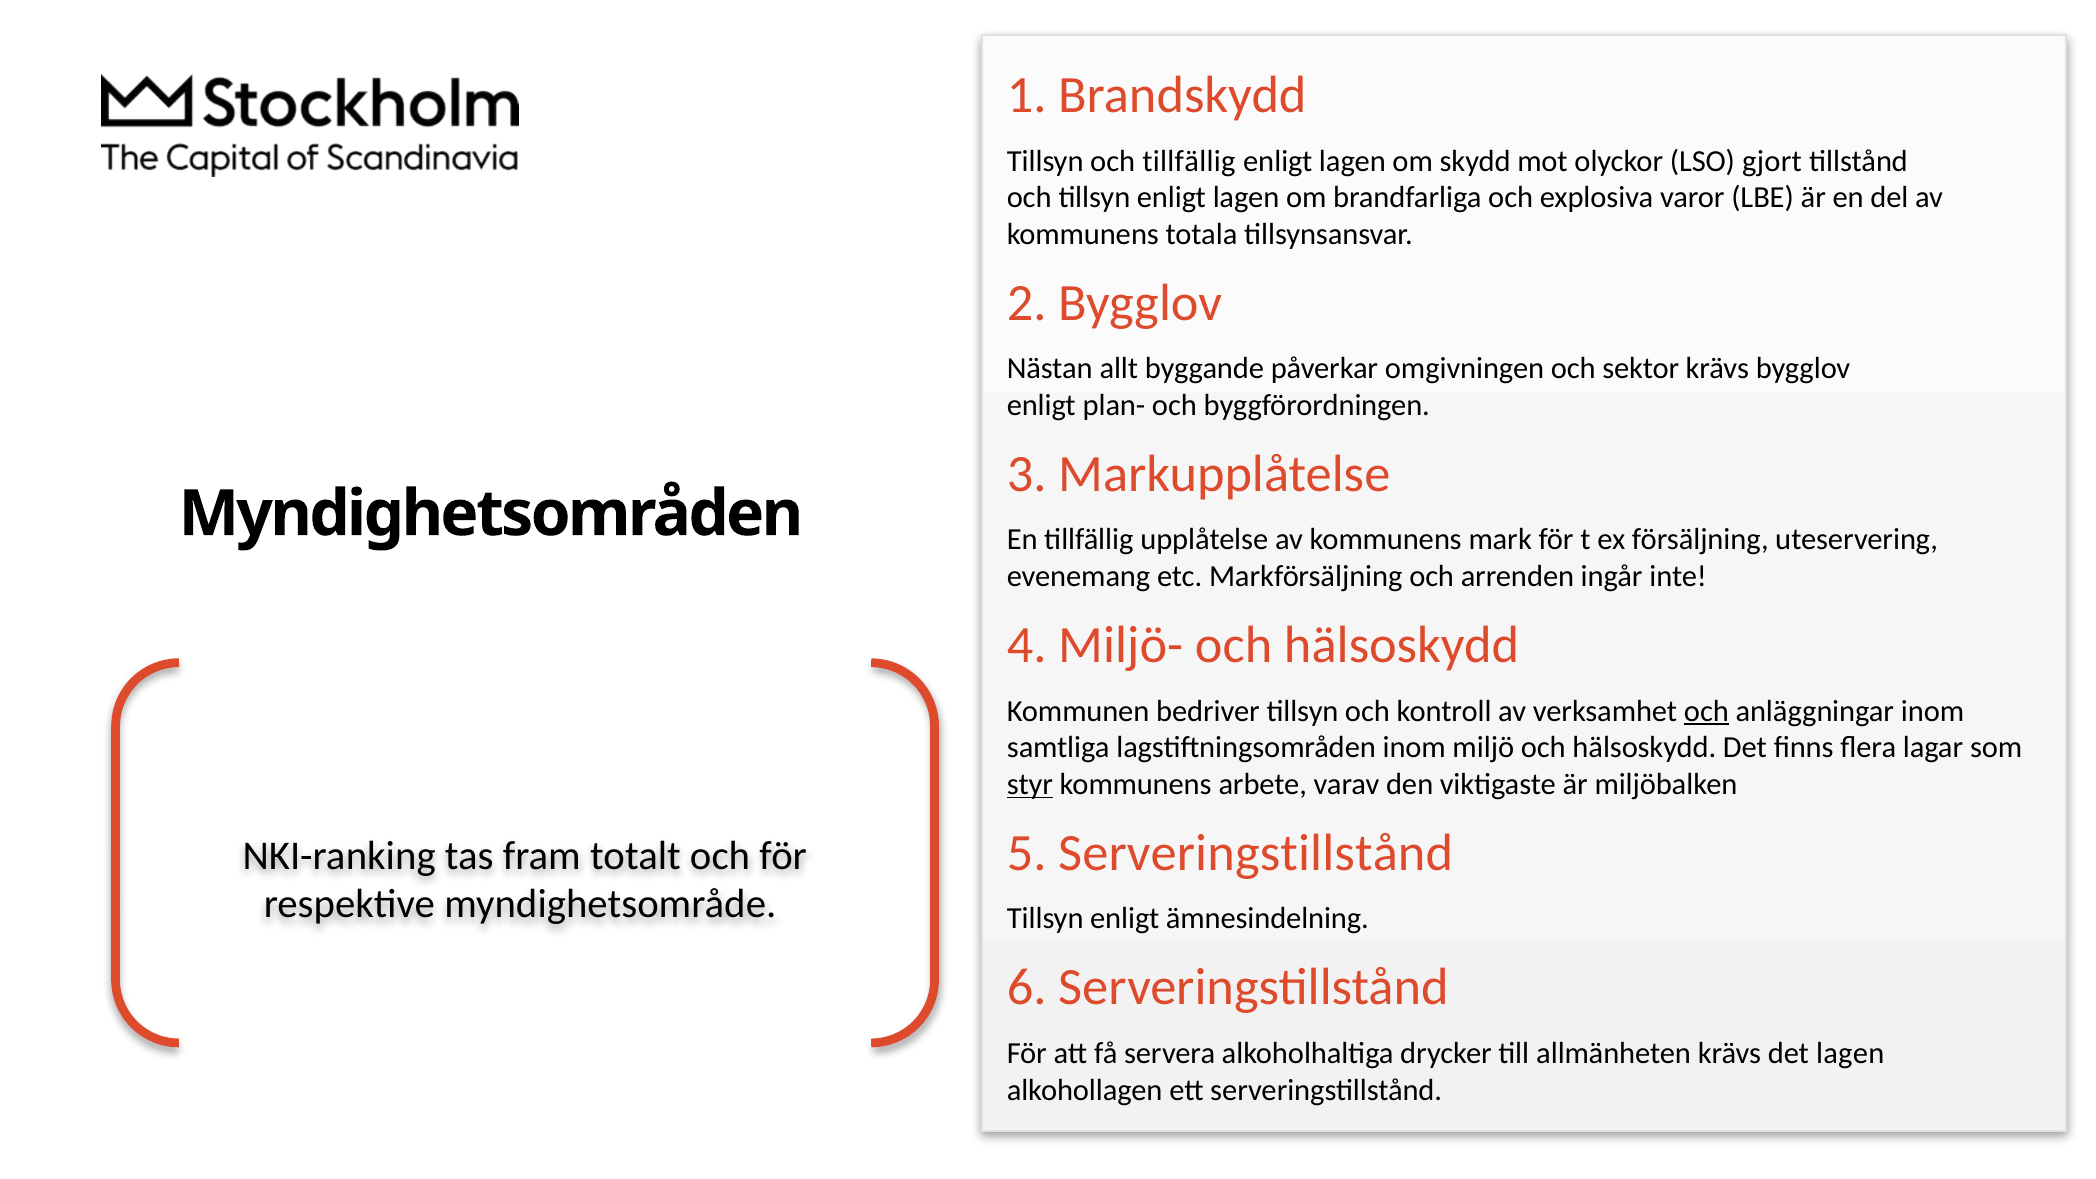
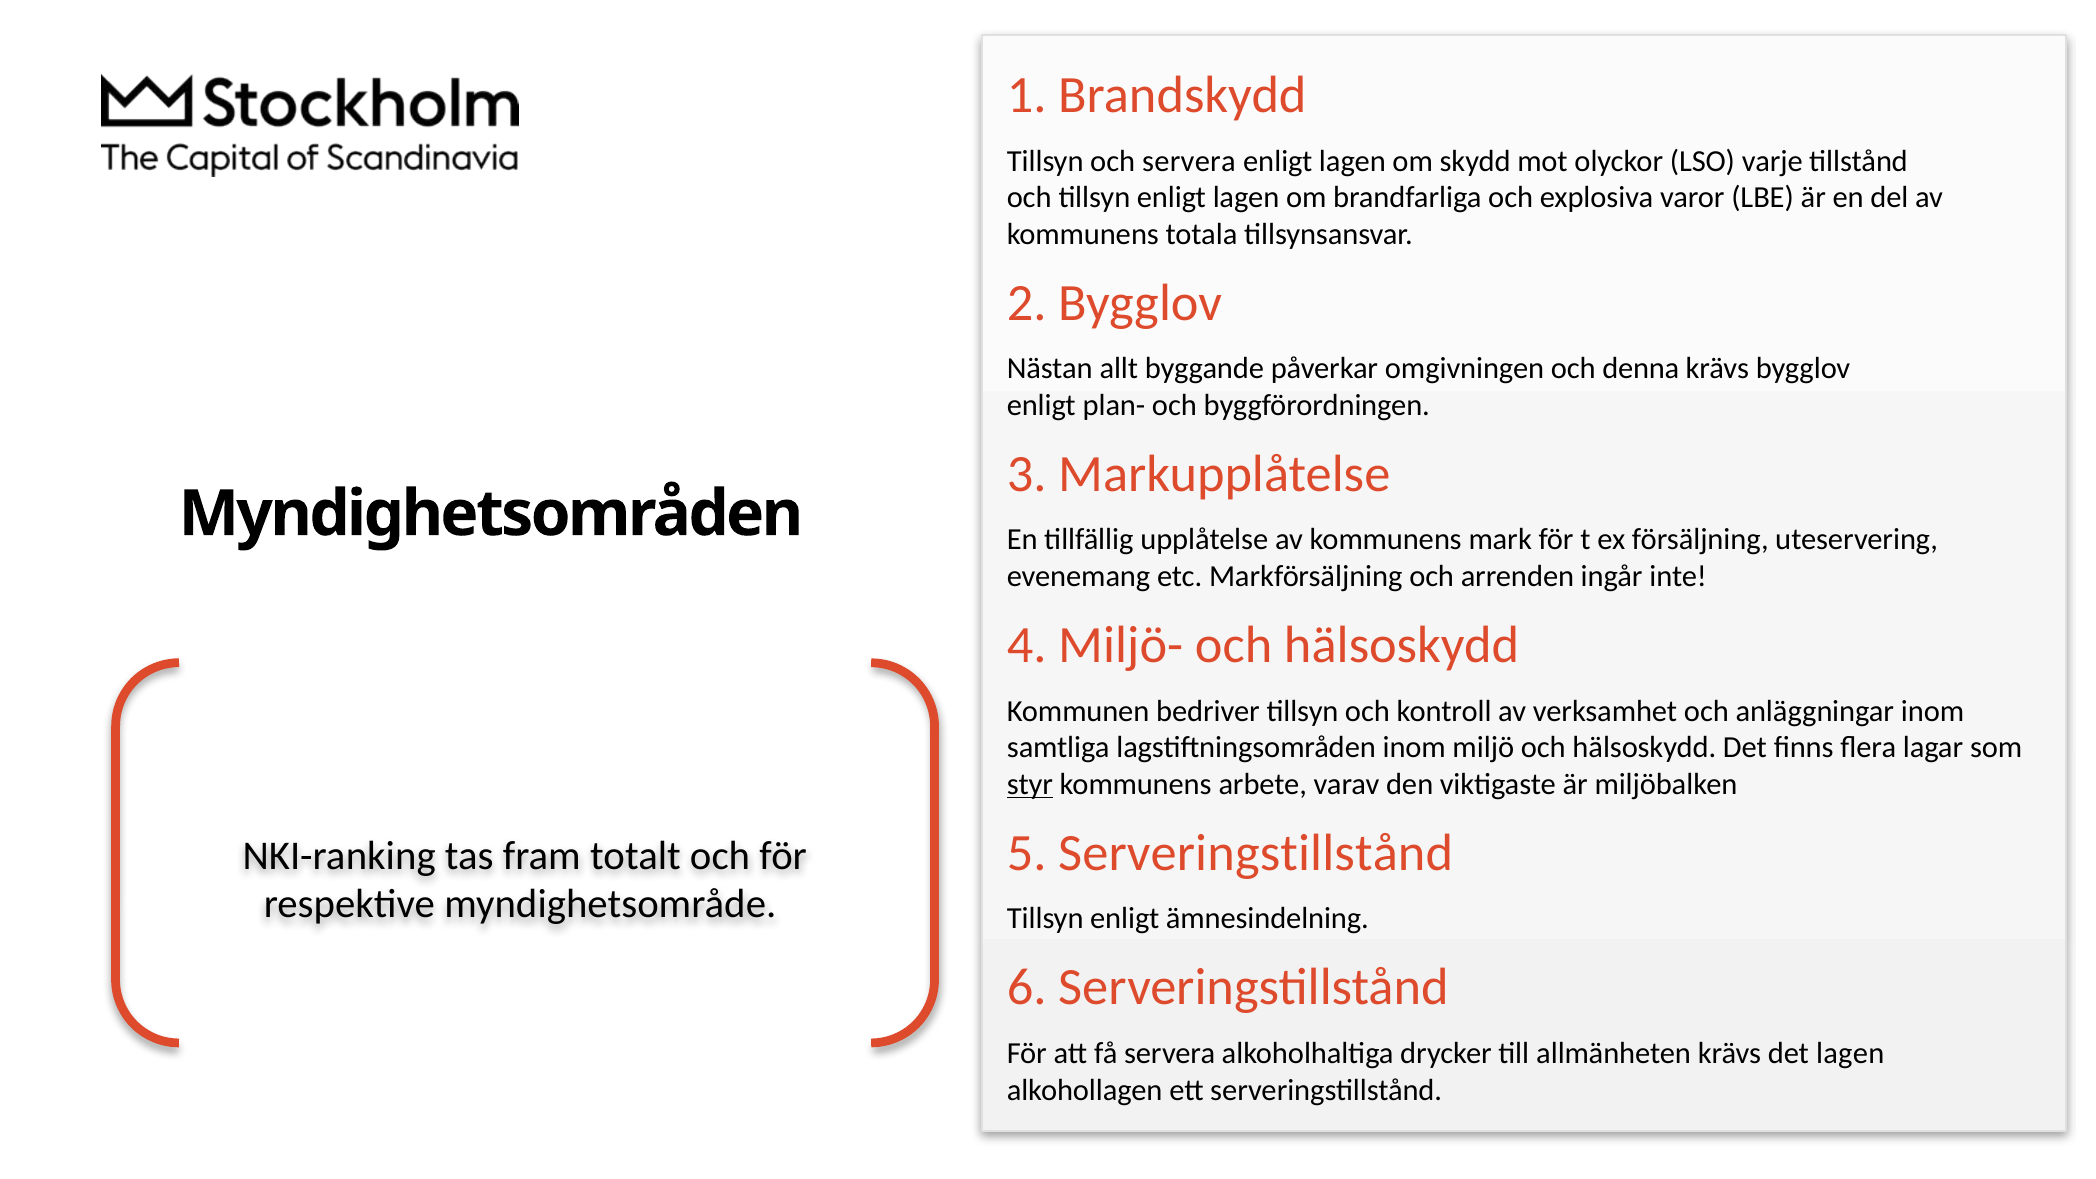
och tillfällig: tillfällig -> servera (1189, 161)
gjort: gjort -> varje (1772, 161)
sektor: sektor -> denna (1641, 369)
och underline: present -> none (1706, 711)
